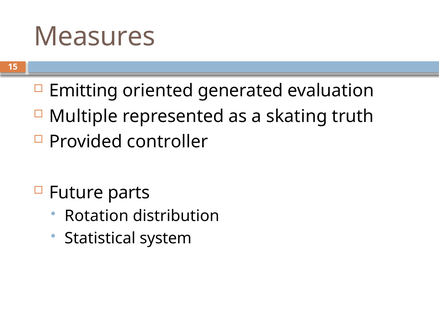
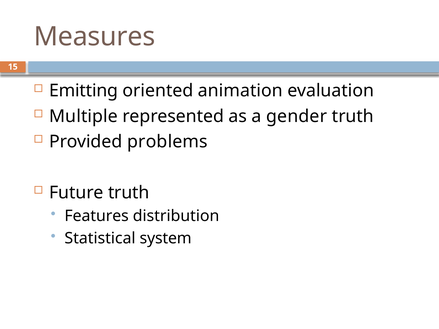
generated: generated -> animation (240, 91)
skating: skating -> gender (297, 116)
controller: controller -> problems (167, 142)
Future parts: parts -> truth (129, 193)
Rotation: Rotation -> Features (97, 216)
